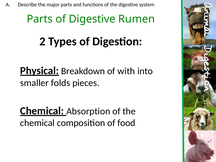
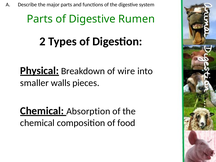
with: with -> wire (126, 71)
folds: folds -> walls (61, 83)
